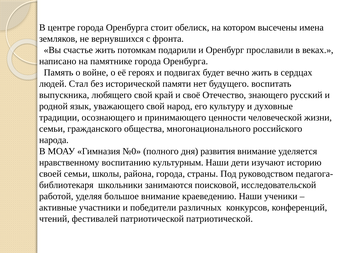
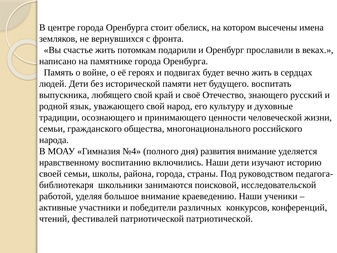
людей Стал: Стал -> Дети (79, 84)
№0: №0 -> №4 (132, 151)
культурным: культурным -> включились (178, 162)
